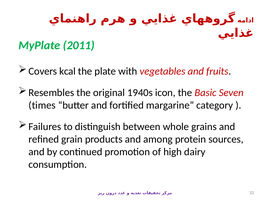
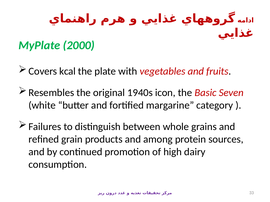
2011: 2011 -> 2000 (79, 45)
times: times -> white (42, 105)
